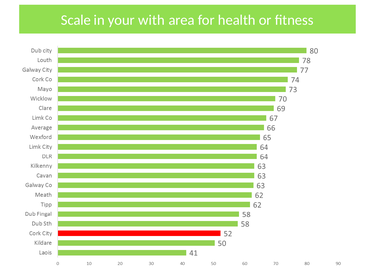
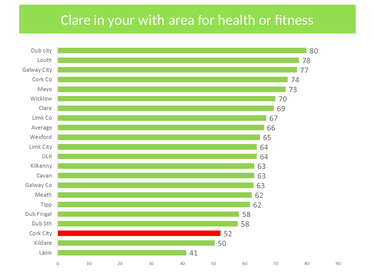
Scale: Scale -> Clare (76, 20)
